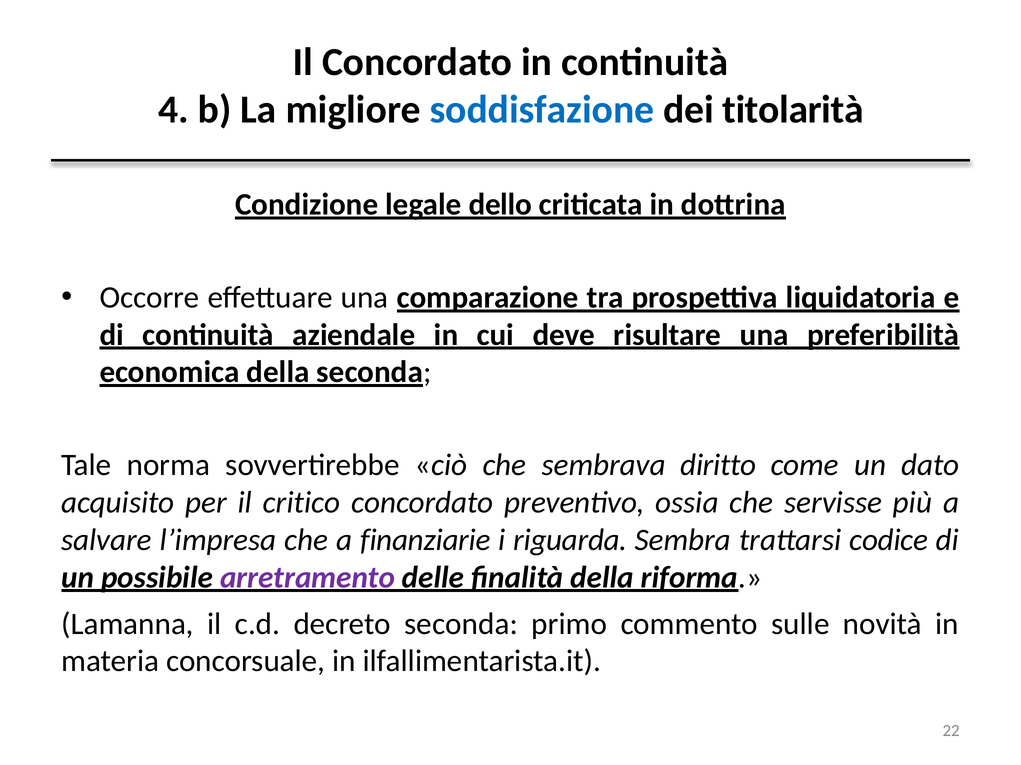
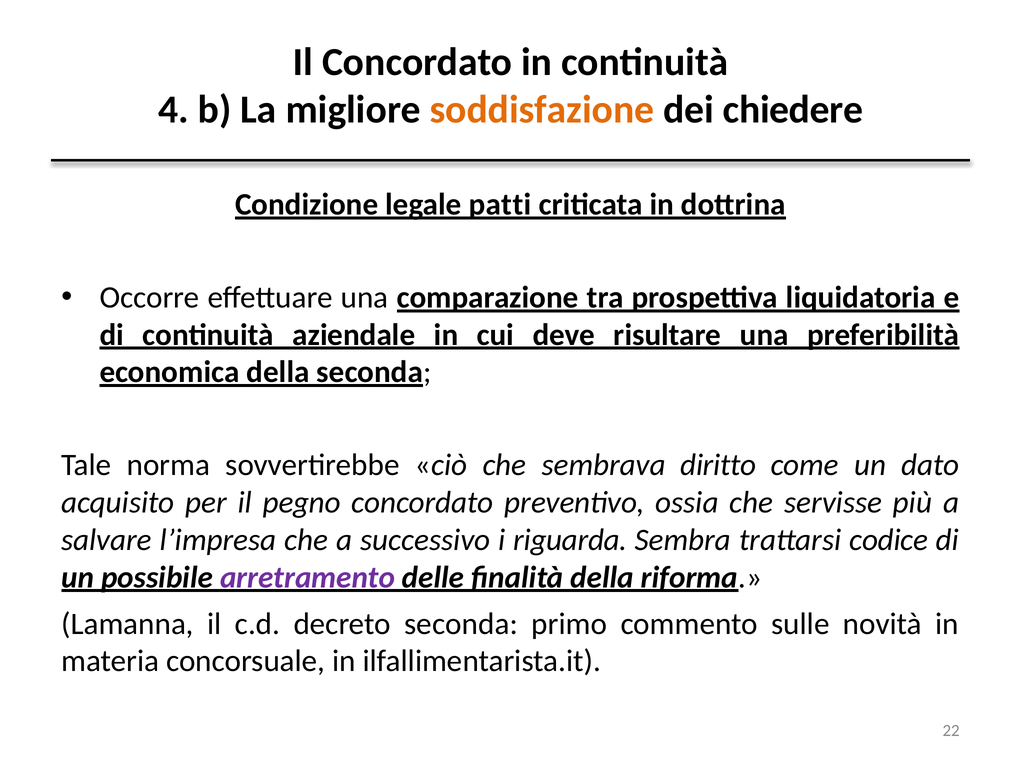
soddisfazione colour: blue -> orange (542, 110)
titolarità: titolarità -> chiedere (793, 110)
dello: dello -> patti (500, 205)
critico: critico -> pegno (302, 503)
finanziarie: finanziarie -> successivo (425, 540)
